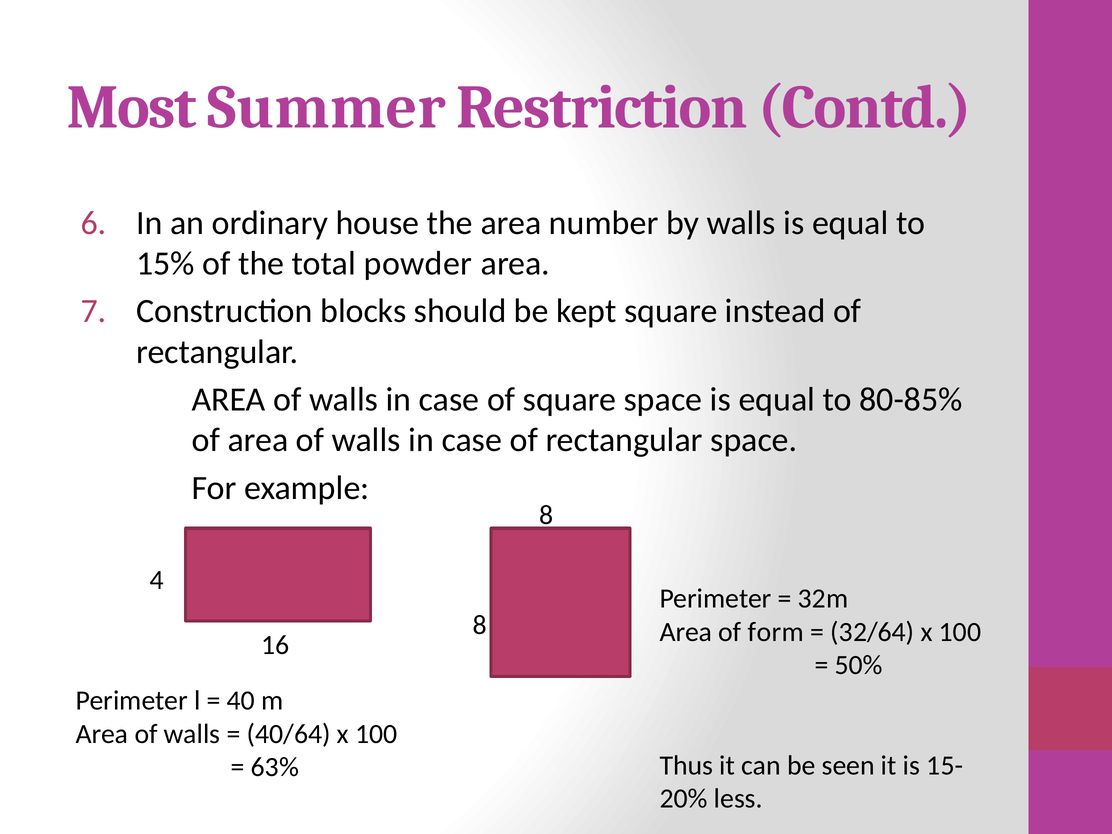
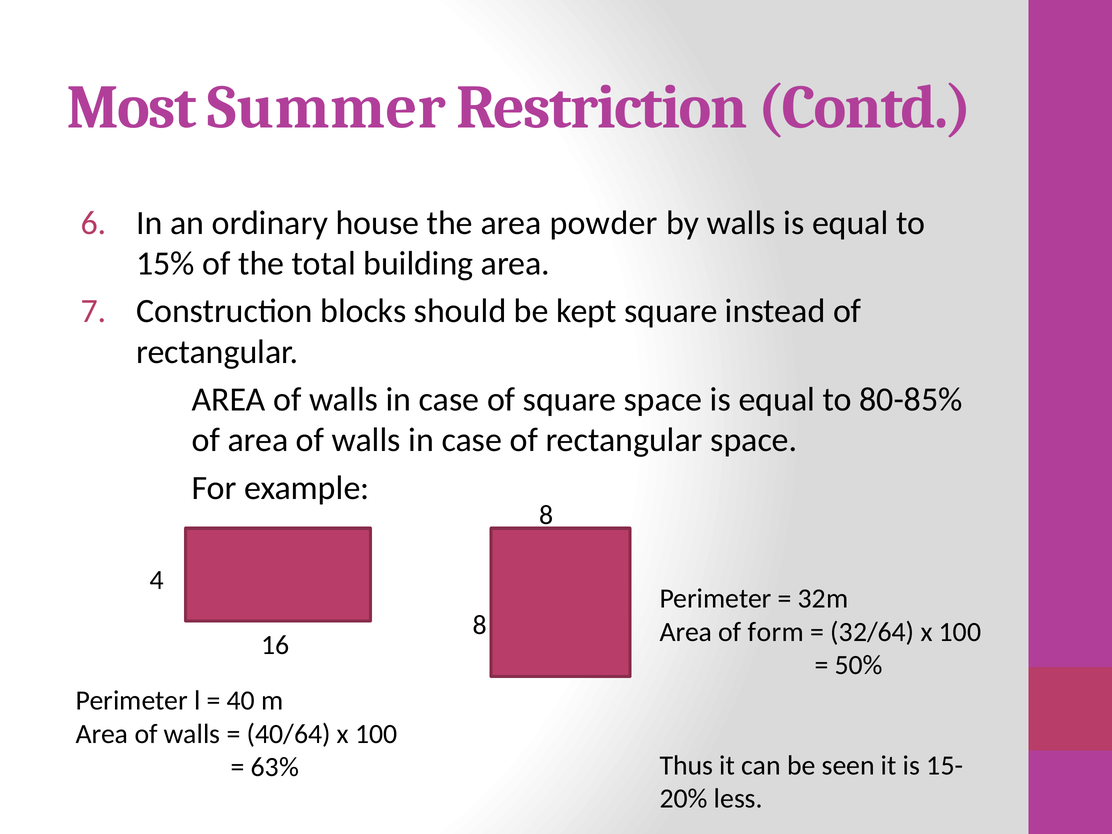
number: number -> powder (604, 223)
powder: powder -> building (418, 264)
